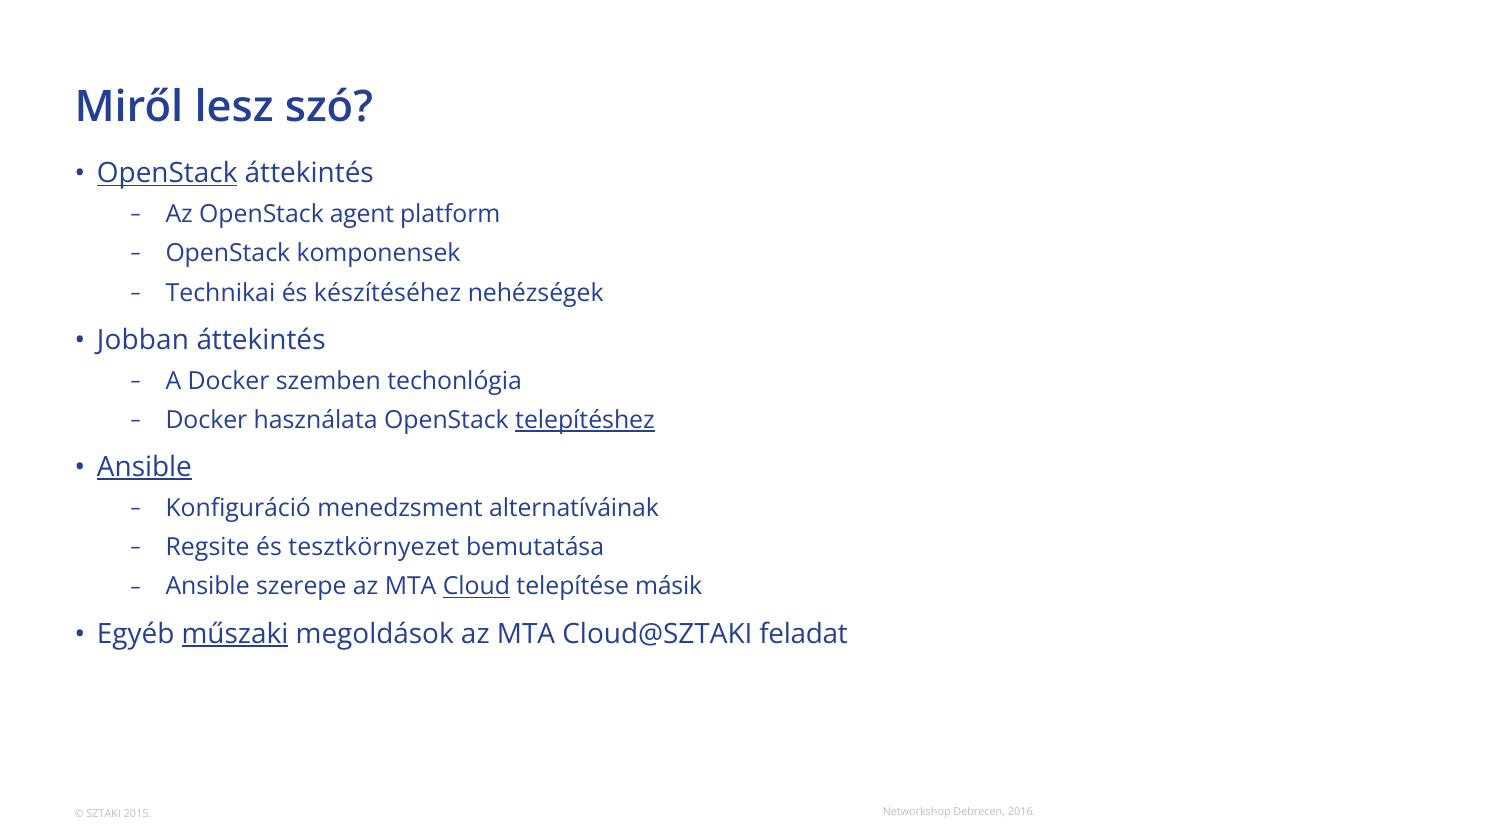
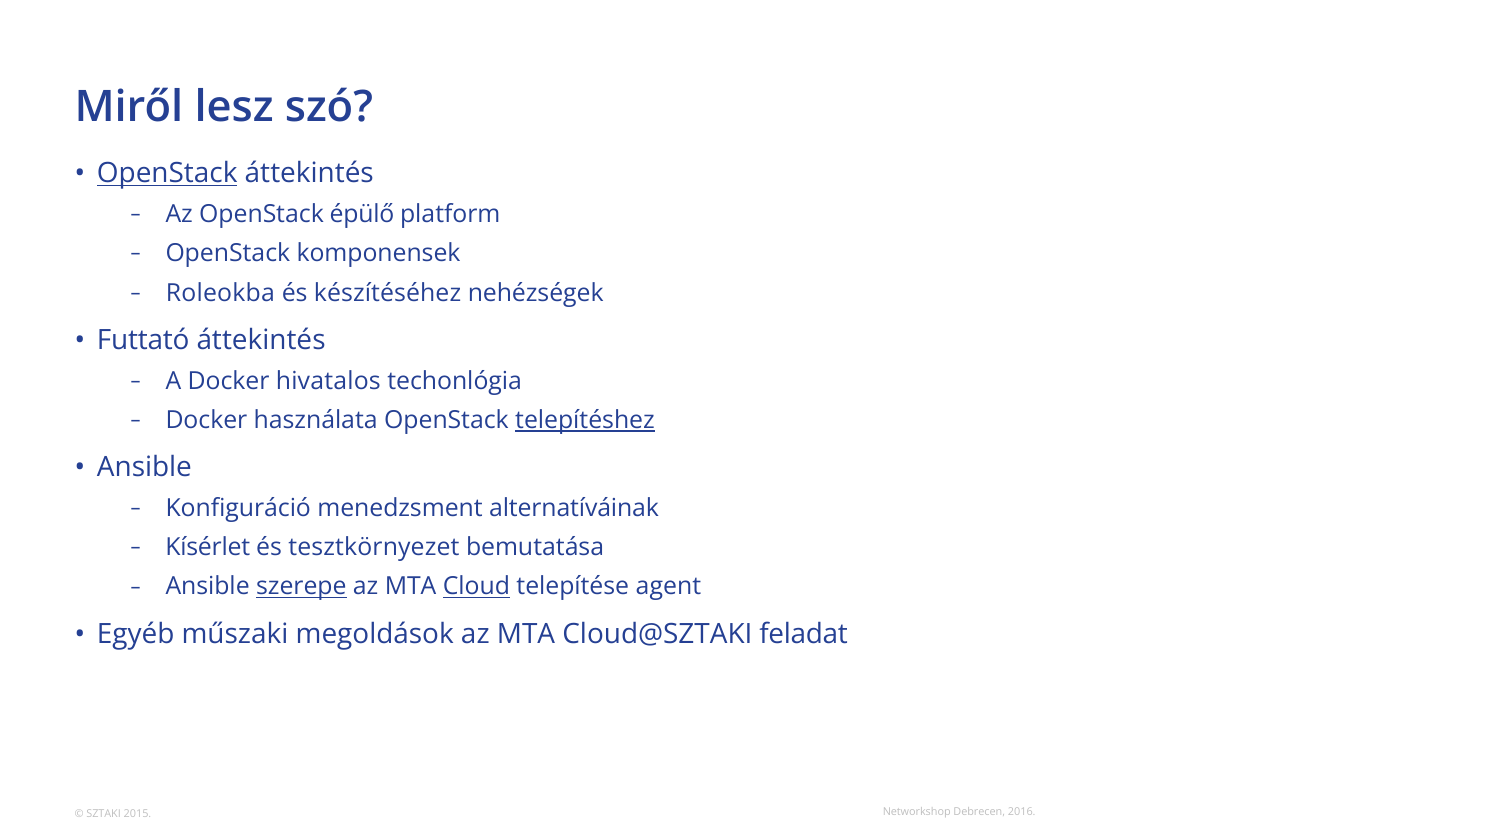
agent: agent -> épülő (362, 214)
Technikai: Technikai -> Roleokba (220, 293)
Jobban: Jobban -> Futtató (143, 340)
szemben: szemben -> hivatalos (328, 381)
Ansible underline: present -> none (144, 468)
Regsite: Regsite -> Kísérlet (208, 548)
szerepe underline: none -> present (301, 587)
másik: másik -> agent (668, 587)
műszaki underline: present -> none (235, 634)
